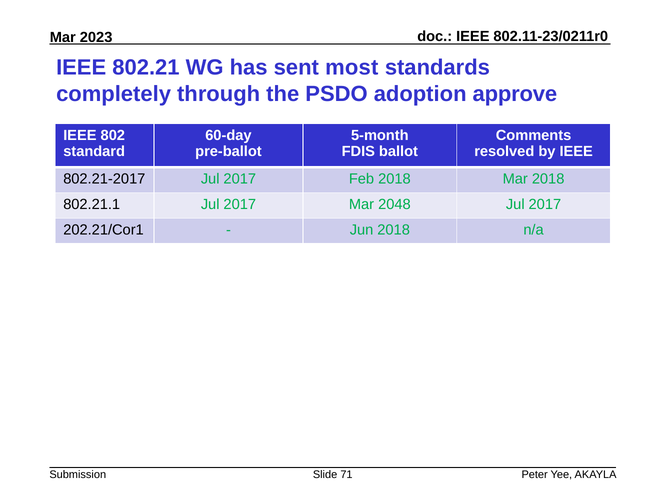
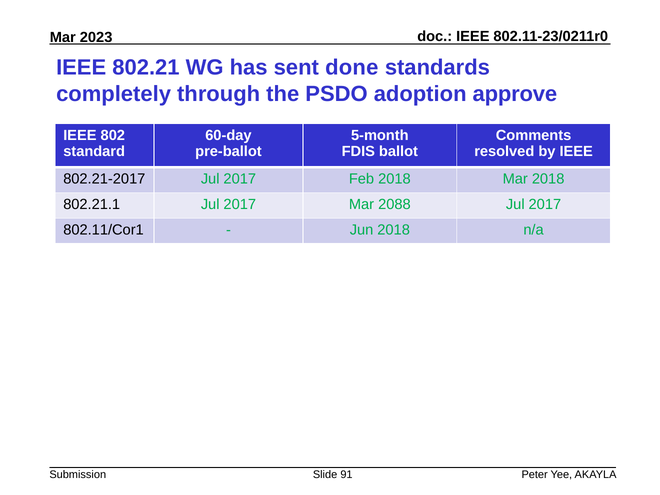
most: most -> done (352, 68)
2048: 2048 -> 2088 (394, 204)
202.21/Cor1: 202.21/Cor1 -> 802.11/Cor1 (104, 230)
71: 71 -> 91 (346, 475)
